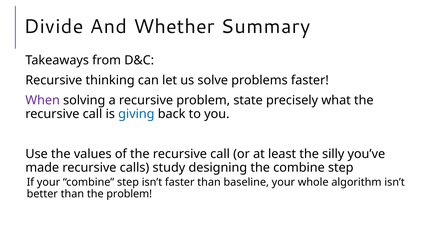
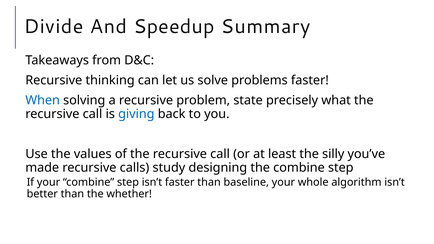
Whether: Whether -> Speedup (174, 27)
When colour: purple -> blue (43, 101)
the problem: problem -> whether (129, 194)
